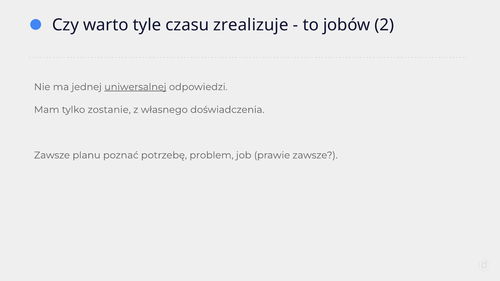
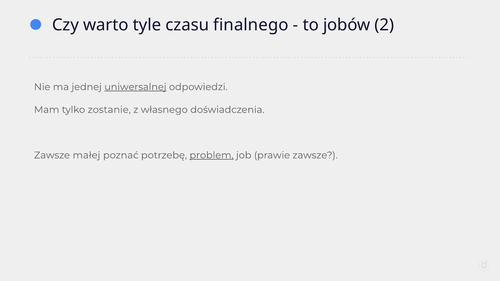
zrealizuje: zrealizuje -> finalnego (251, 25)
planu: planu -> małej (86, 155)
problem underline: none -> present (212, 155)
